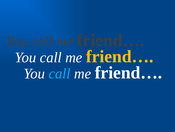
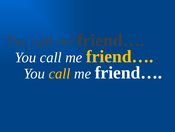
call colour: light blue -> yellow (60, 73)
